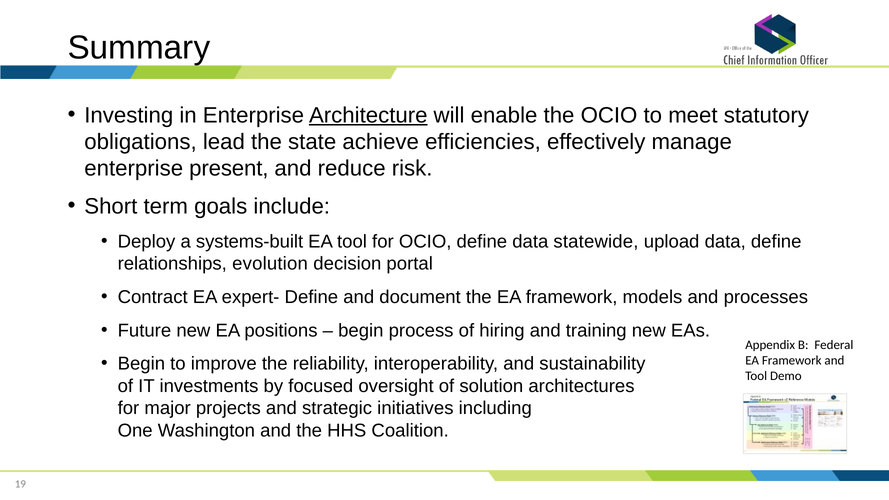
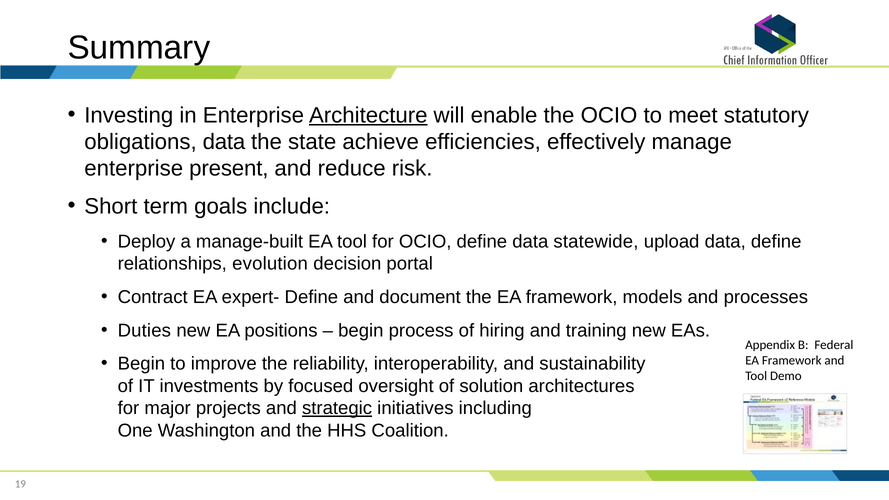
obligations lead: lead -> data (224, 142)
systems-built: systems-built -> manage-built (249, 242)
Future: Future -> Duties (144, 331)
strategic underline: none -> present (337, 408)
